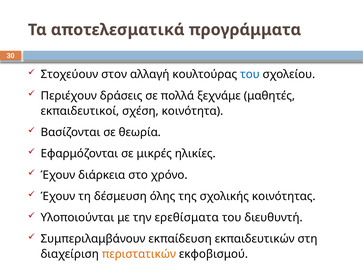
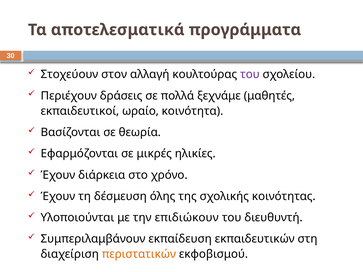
του colour: blue -> purple (250, 74)
σχέση: σχέση -> ωραίο (140, 111)
ερεθίσματα: ερεθίσματα -> επιδιώκουν (187, 218)
